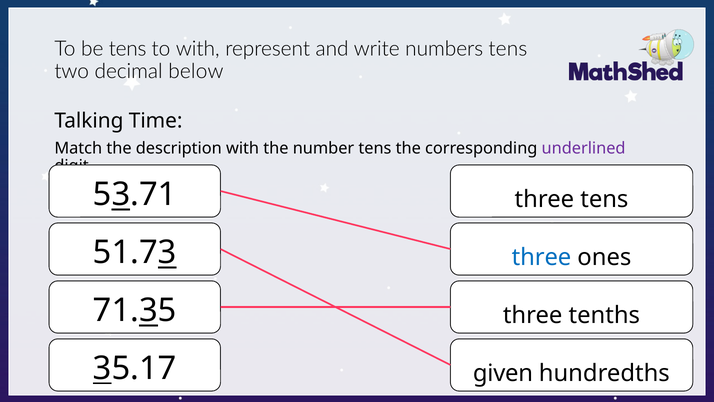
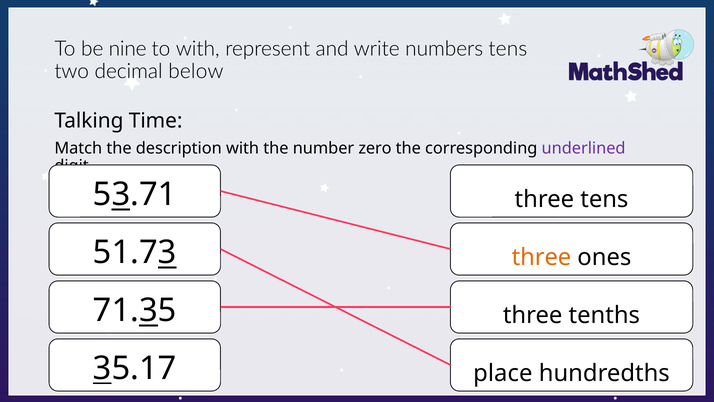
be tens: tens -> nine (128, 49)
number tens: tens -> zero (375, 148)
three colour: blue -> orange (541, 257)
given: given -> place (503, 373)
